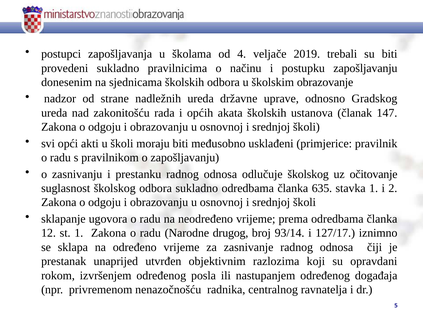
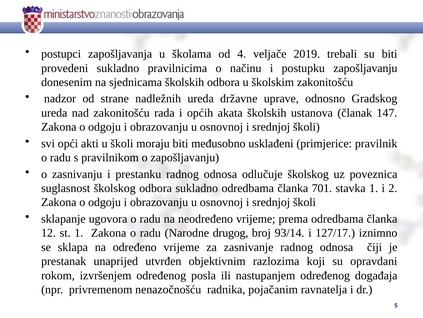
školskim obrazovanje: obrazovanje -> zakonitošću (325, 82)
očitovanje: očitovanje -> poveznica (374, 174)
635: 635 -> 701 (322, 188)
centralnog: centralnog -> pojačanim (273, 289)
